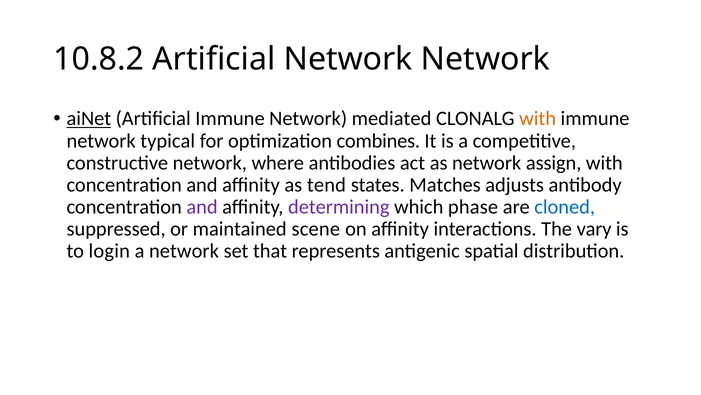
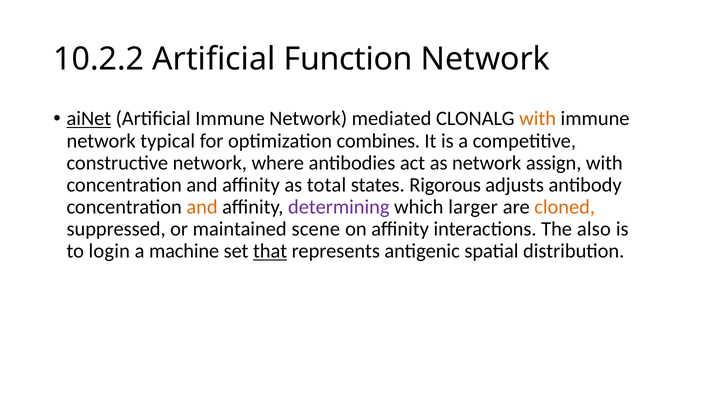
10.8.2: 10.8.2 -> 10.2.2 (99, 59)
Artificial Network: Network -> Function (348, 59)
tend: tend -> total (326, 185)
Matches: Matches -> Rigorous (445, 185)
and colour: purple -> orange (202, 207)
phase: phase -> larger (473, 207)
cloned colour: blue -> orange (565, 207)
vary: vary -> also (594, 229)
a network: network -> machine (184, 251)
that underline: none -> present (270, 251)
